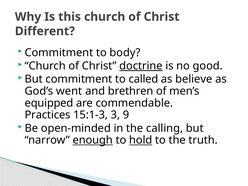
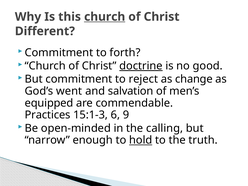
church underline: none -> present (105, 17)
body: body -> forth (125, 53)
called: called -> reject (143, 79)
believe: believe -> change (194, 79)
brethren: brethren -> salvation (131, 91)
3: 3 -> 6 (115, 115)
enough underline: present -> none (93, 140)
